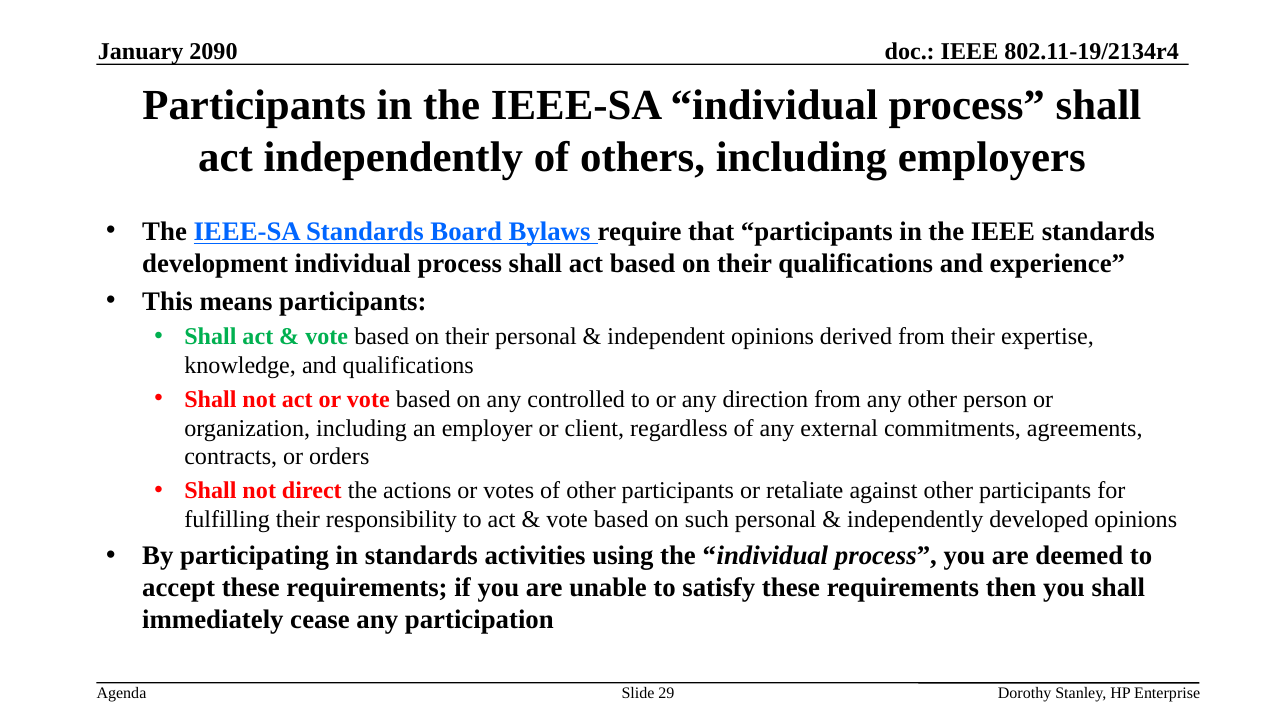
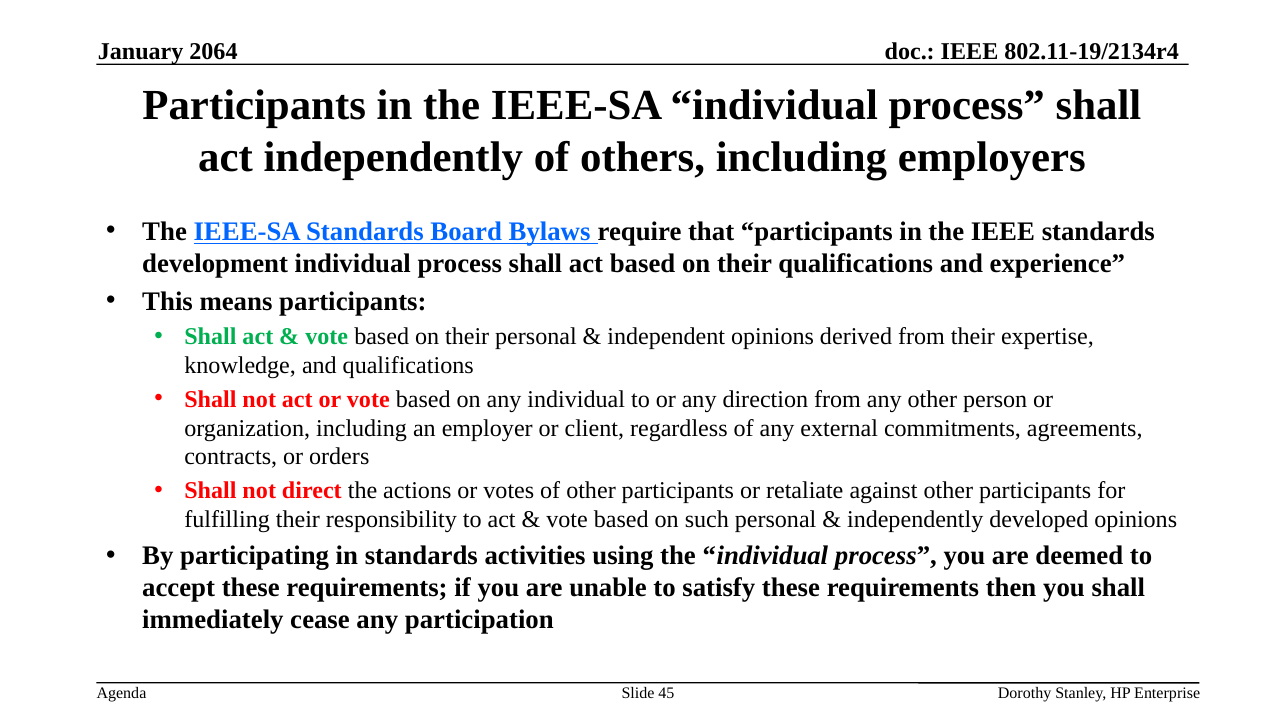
2090: 2090 -> 2064 (213, 51)
any controlled: controlled -> individual (576, 399)
29: 29 -> 45 (666, 693)
